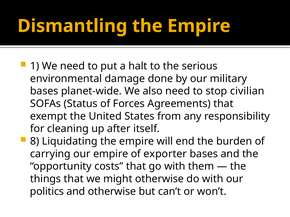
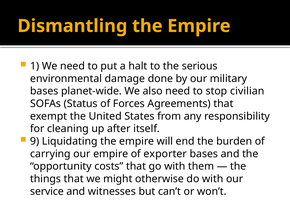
8: 8 -> 9 (35, 142)
politics: politics -> service (47, 192)
and otherwise: otherwise -> witnesses (112, 192)
